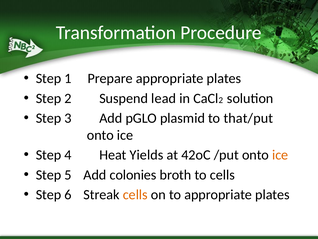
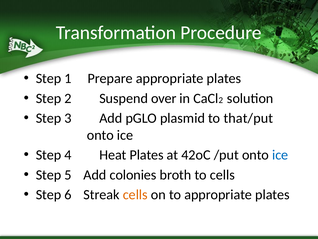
lead: lead -> over (164, 98)
Heat Yields: Yields -> Plates (147, 155)
ice colour: orange -> blue (280, 155)
